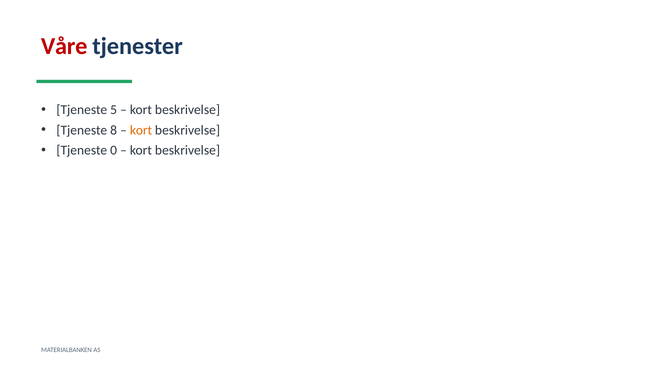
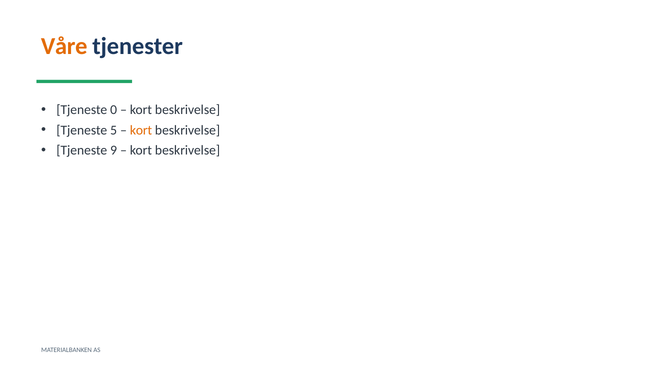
Våre colour: red -> orange (64, 46)
5: 5 -> 0 (114, 110)
8: 8 -> 5 (114, 130)
0: 0 -> 9 (114, 150)
